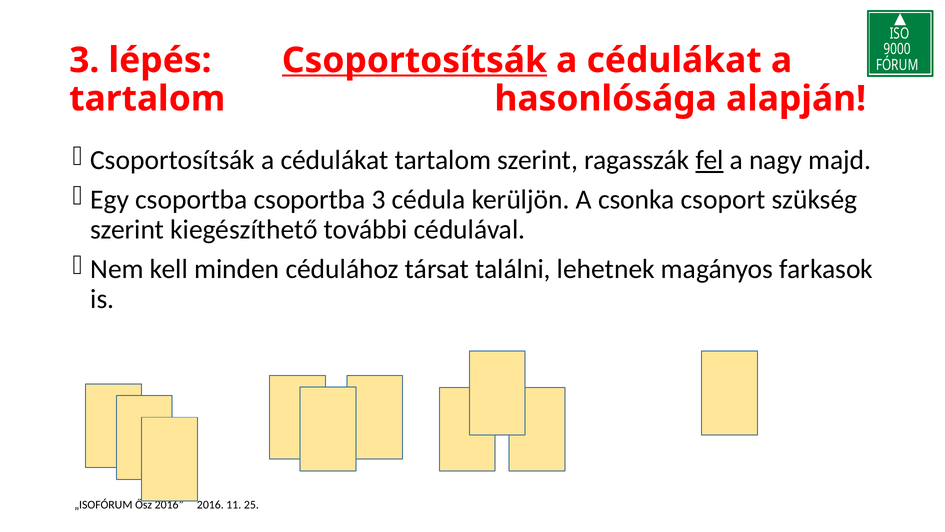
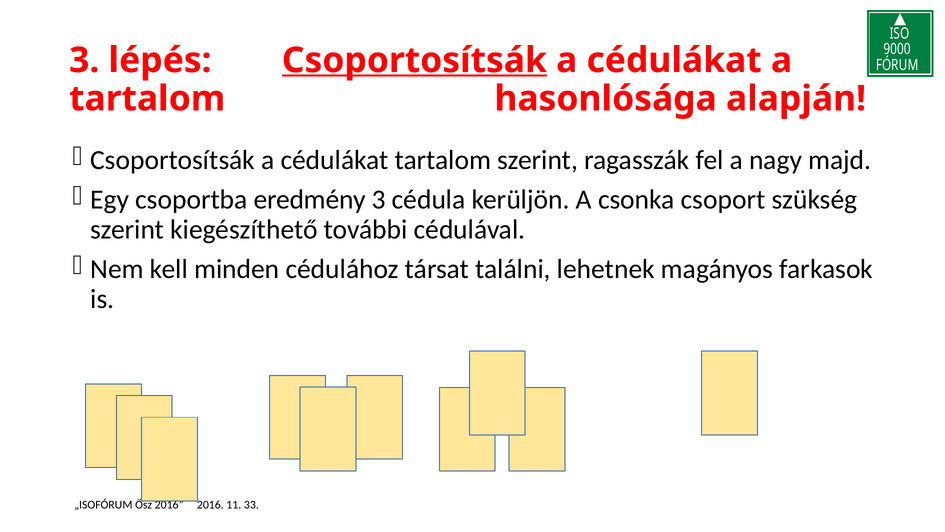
fel underline: present -> none (710, 160)
csoportba csoportba: csoportba -> eredmény (310, 200)
25: 25 -> 33 (251, 504)
